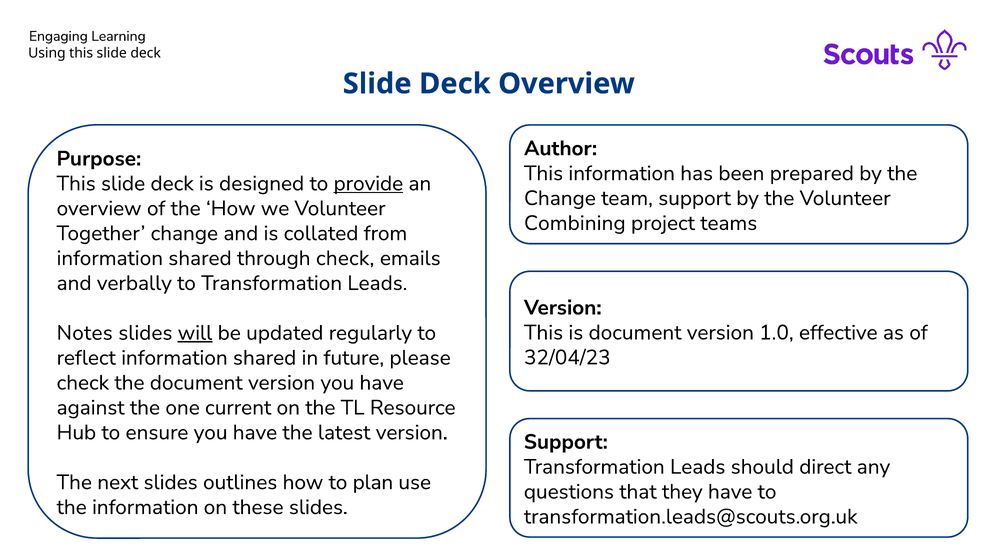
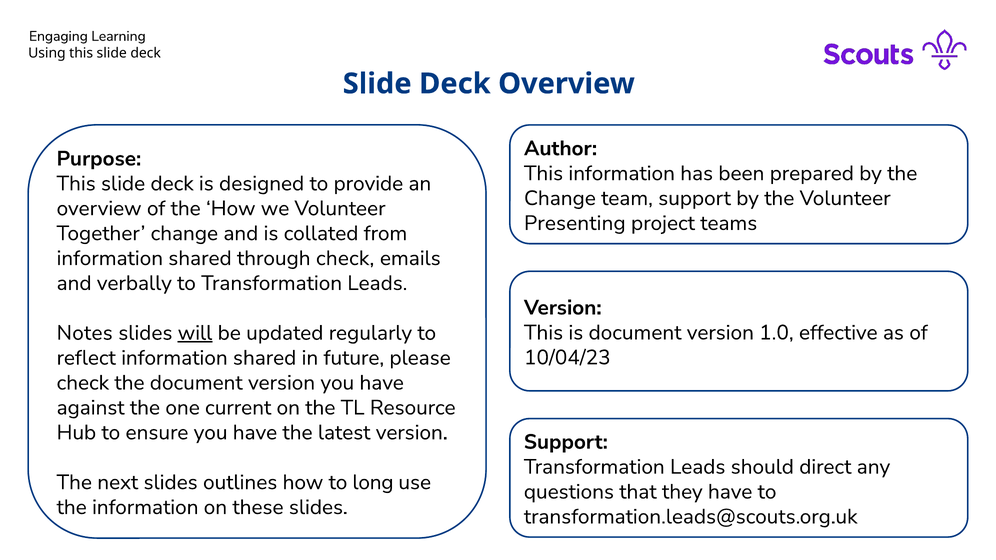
provide underline: present -> none (368, 184)
Combining: Combining -> Presenting (575, 223)
32/04/23: 32/04/23 -> 10/04/23 (567, 358)
plan: plan -> long (373, 482)
